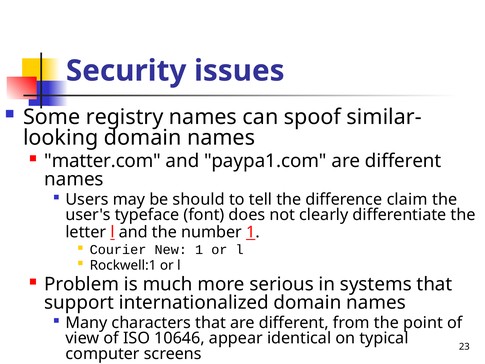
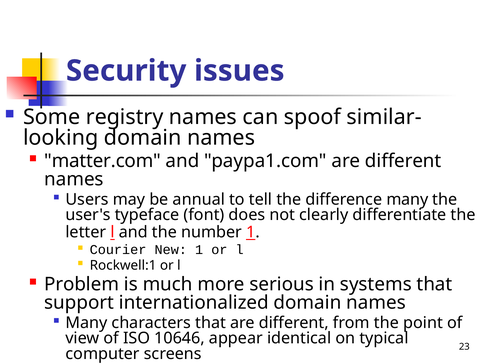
should: should -> annual (199, 199)
difference claim: claim -> many (407, 199)
